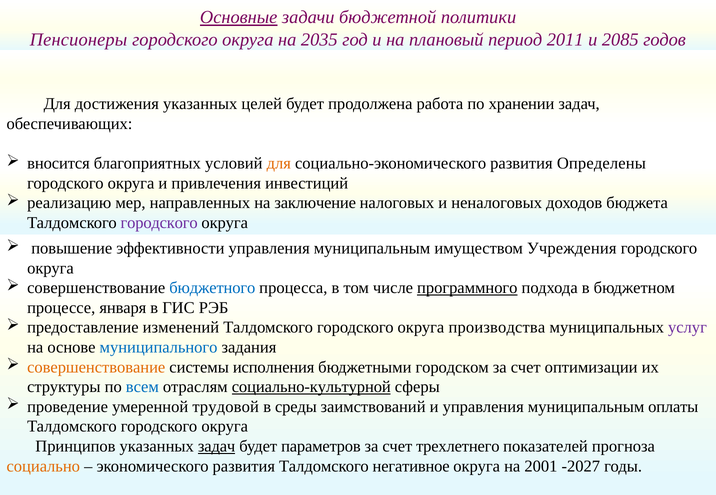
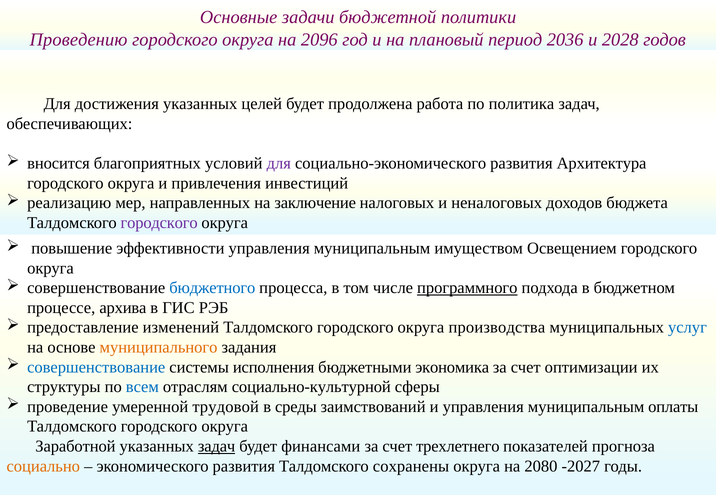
Основные underline: present -> none (239, 17)
Пенсионеры: Пенсионеры -> Проведению (79, 40)
2035: 2035 -> 2096 (319, 40)
2011: 2011 -> 2036 (565, 40)
2085: 2085 -> 2028 (620, 40)
хранении: хранении -> политика (521, 104)
для colour: orange -> purple (279, 164)
Определены: Определены -> Архитектура (602, 164)
Учреждения: Учреждения -> Освещением (572, 249)
января: января -> архива (123, 308)
услуг colour: purple -> blue (687, 328)
муниципального colour: blue -> orange (159, 348)
совершенствование colour: orange -> blue (96, 368)
городском: городском -> экономика (452, 368)
социально-культурной underline: present -> none (311, 387)
Принципов: Принципов -> Заработной (75, 447)
параметров: параметров -> финансами (321, 447)
негативное: негативное -> сохранены (411, 467)
2001: 2001 -> 2080 (541, 467)
